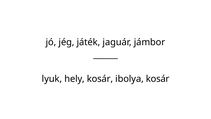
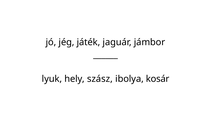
hely kosár: kosár -> szász (100, 79)
